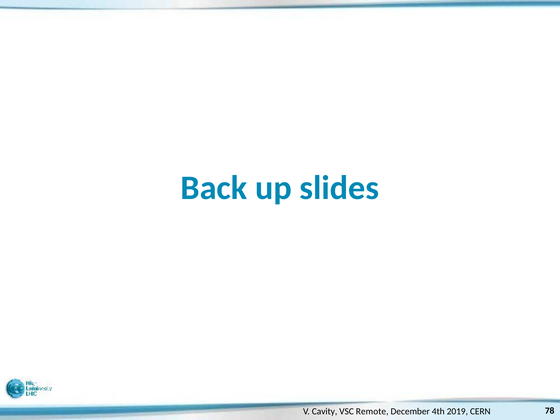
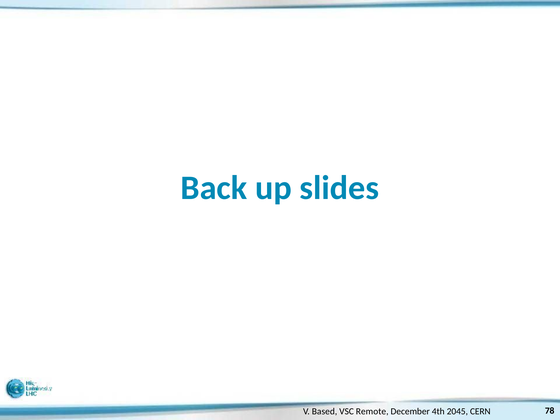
Cavity: Cavity -> Based (325, 412)
2019: 2019 -> 2045 (457, 412)
